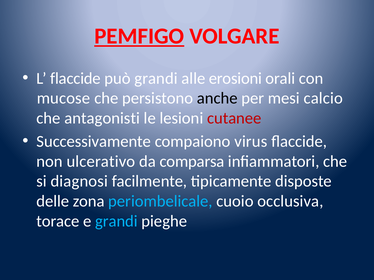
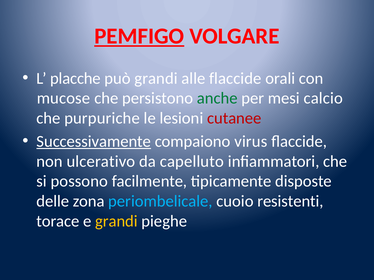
L flaccide: flaccide -> placche (75, 78)
alle erosioni: erosioni -> flaccide (235, 78)
anche colour: black -> green (217, 98)
antagonisti: antagonisti -> purpuriche (102, 118)
Successivamente underline: none -> present (94, 142)
comparsa: comparsa -> capelluto (192, 162)
diagnosi: diagnosi -> possono (79, 182)
occlusiva: occlusiva -> resistenti (290, 201)
grandi colour: light blue -> yellow (116, 221)
